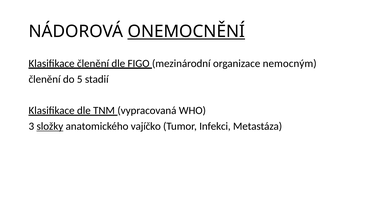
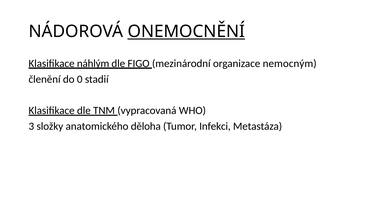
Klasifikace členění: členění -> náhlým (93, 63)
5: 5 -> 0 (80, 79)
složky underline: present -> none (50, 126)
vajíčko: vajíčko -> děloha (146, 126)
